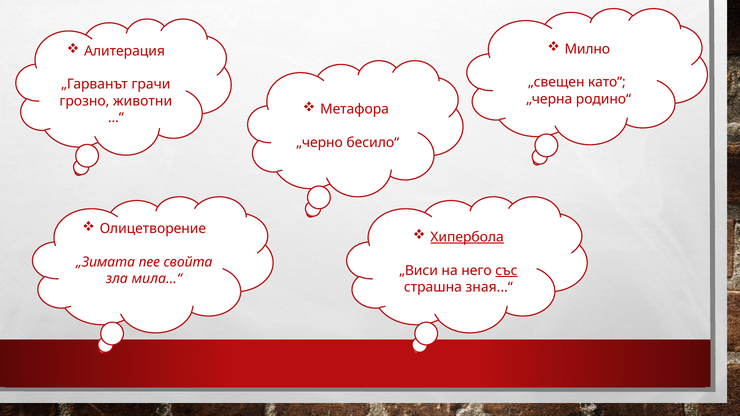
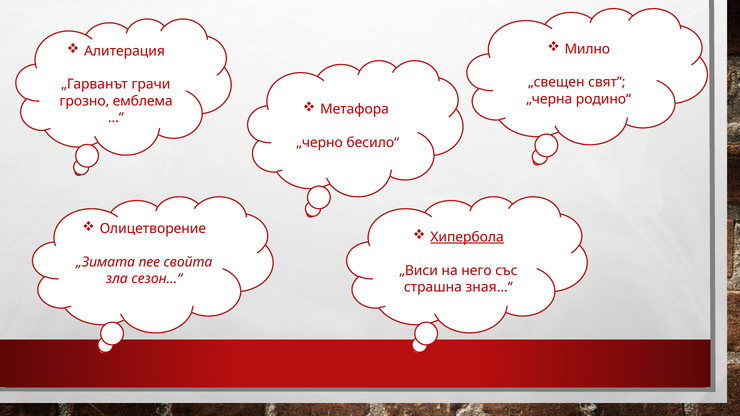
като: като -> свят (607, 82)
животни: животни -> емблема (143, 101)
със underline: present -> none (506, 271)
мила…“: мила…“ -> сезон…“ (157, 279)
